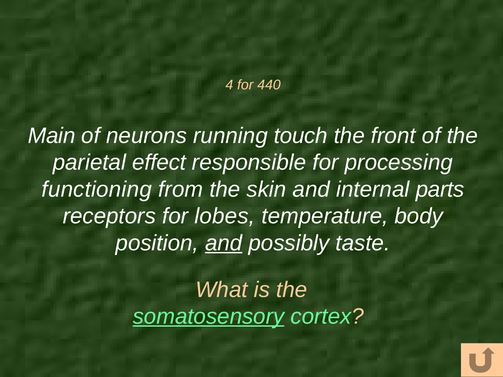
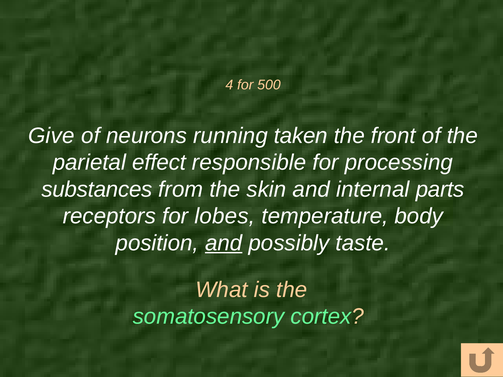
440: 440 -> 500 (269, 85)
Main: Main -> Give (51, 136)
touch: touch -> taken (301, 136)
functioning: functioning -> substances (97, 189)
somatosensory underline: present -> none (209, 317)
